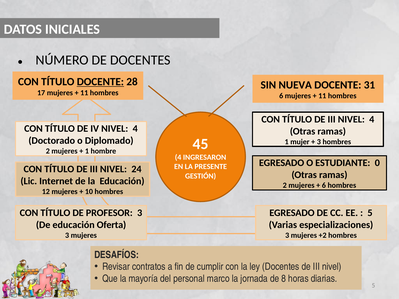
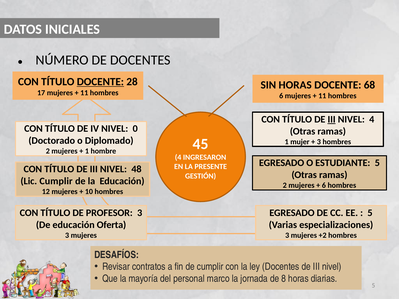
SIN NUEVA: NUEVA -> HORAS (295, 85)
31: 31 -> 68 (369, 85)
III underline: none -> present (332, 119)
IV NIVEL 4: 4 -> 0 (135, 129)
ESTUDIANTE 0: 0 -> 5 (377, 163)
24: 24 -> 48 (136, 169)
Lic Internet: Internet -> Cumplir (56, 181)
